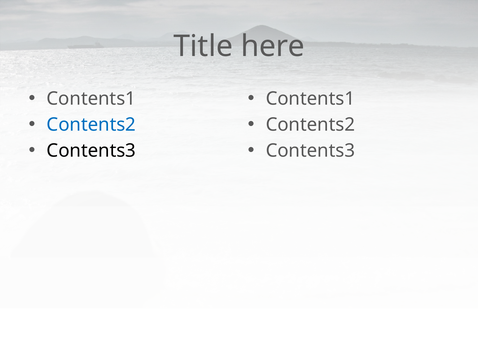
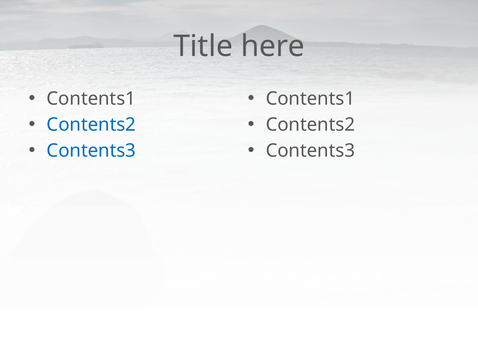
Contents3 colour: black -> blue (91, 151)
